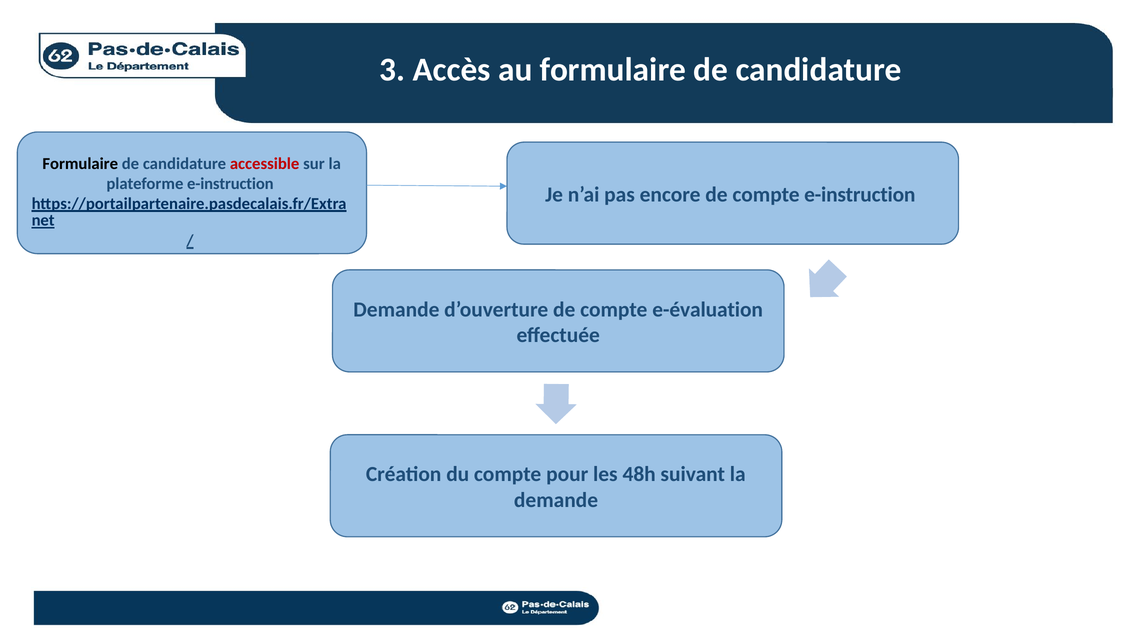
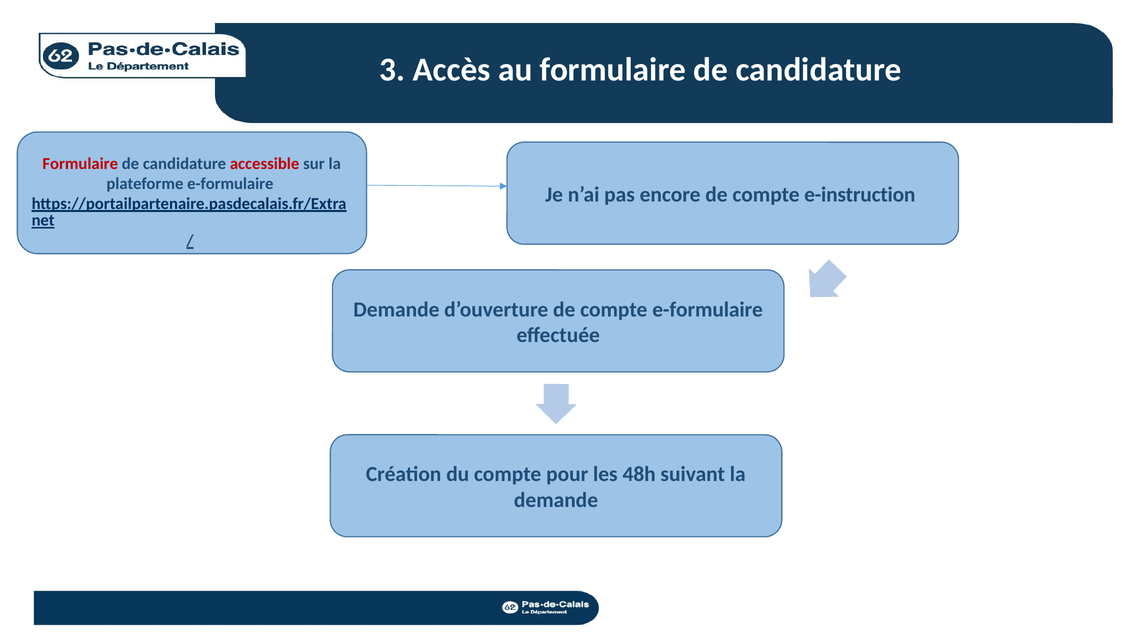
Formulaire colour: black -> red (80, 164)
plateforme e-instruction: e-instruction -> e-formulaire (230, 184)
compte e-évaluation: e-évaluation -> e-formulaire (708, 310)
